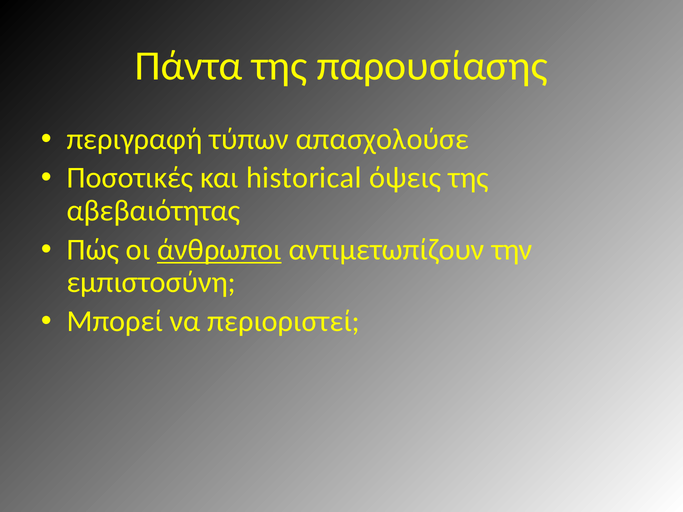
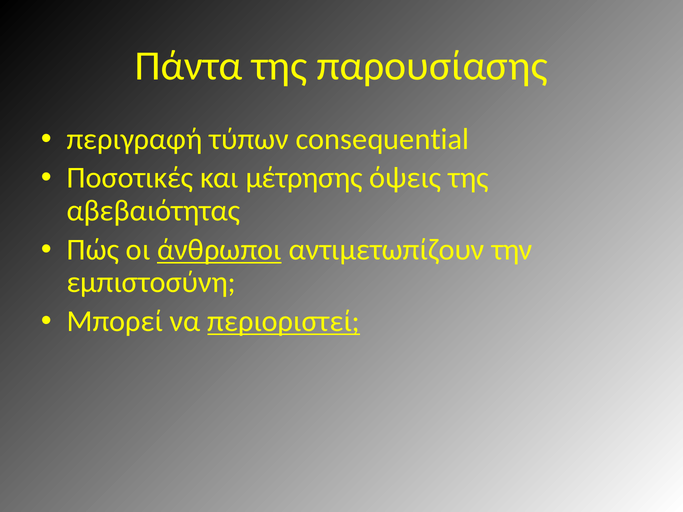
απασχολούσε: απασχολούσε -> consequential (382, 139)
historical: historical -> μέτρησης (304, 178)
περιοριστεί underline: none -> present (284, 321)
